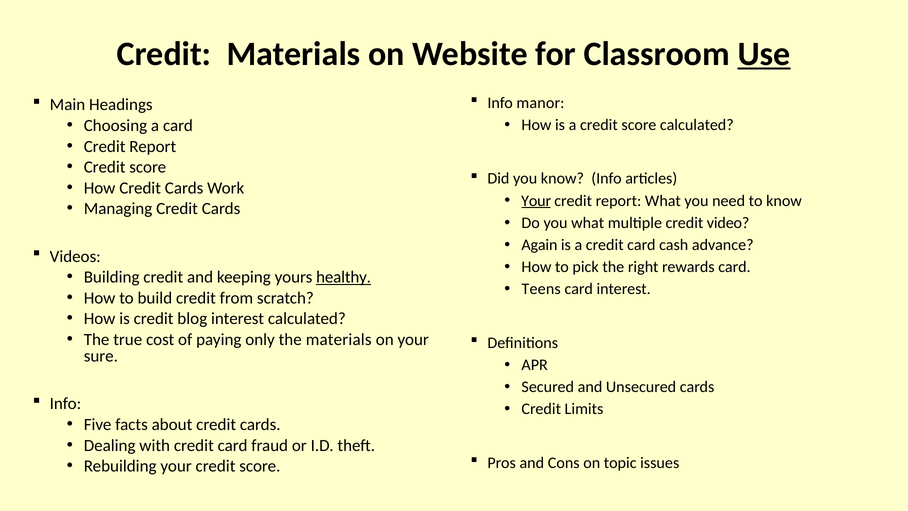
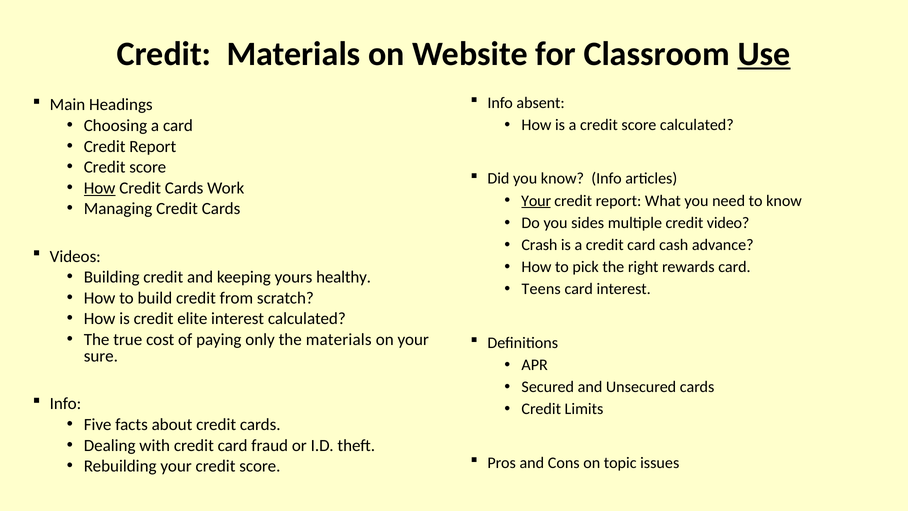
manor: manor -> absent (541, 103)
How underline: none -> present (100, 188)
you what: what -> sides (588, 223)
Again: Again -> Crash (539, 245)
healthy underline: present -> none (344, 277)
blog: blog -> elite (192, 319)
